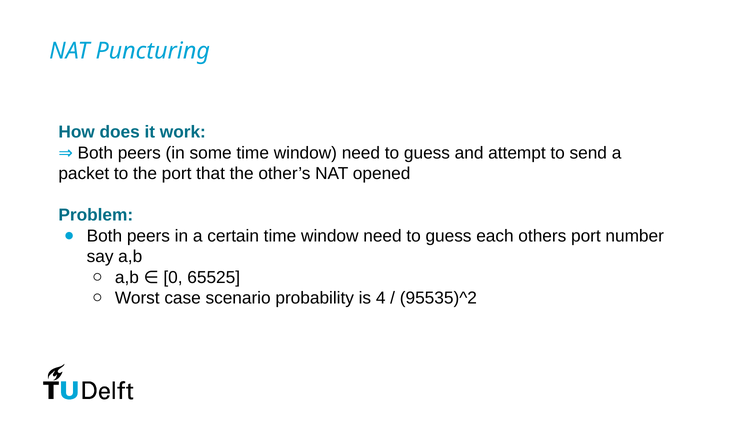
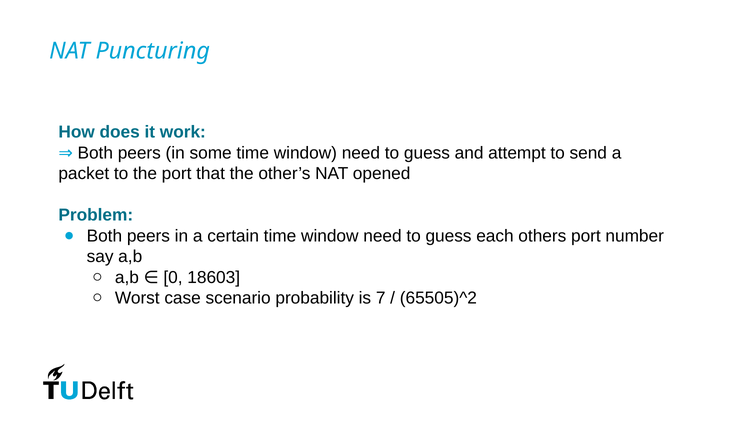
65525: 65525 -> 18603 (214, 277)
4: 4 -> 7 (381, 298)
95535)^2: 95535)^2 -> 65505)^2 (438, 298)
